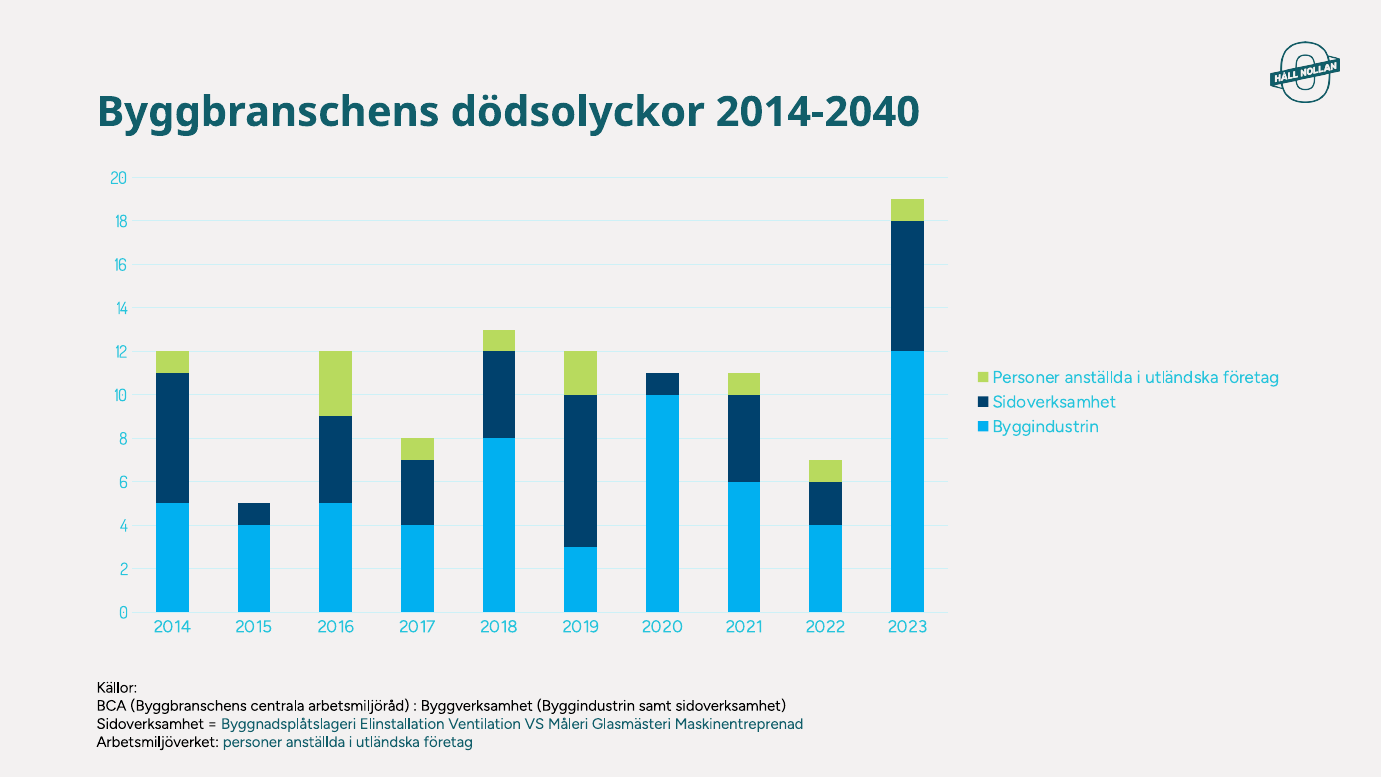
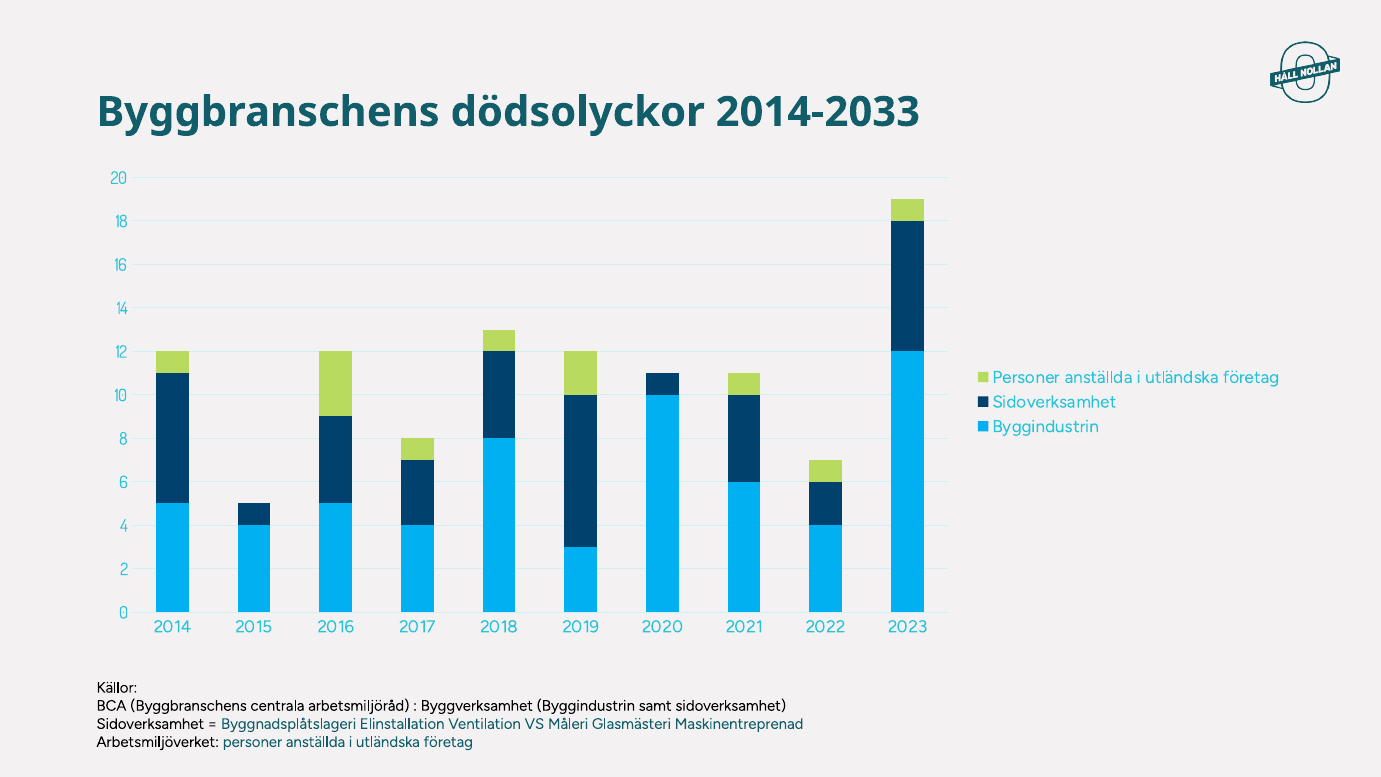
2014-2040: 2014-2040 -> 2014-2033 (818, 112)
